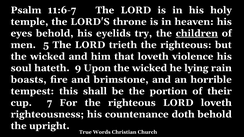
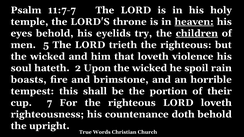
11:6-7: 11:6-7 -> 11:7-7 (62, 10)
heaven underline: none -> present (194, 22)
9: 9 -> 2 (78, 68)
lying: lying -> spoil (196, 68)
